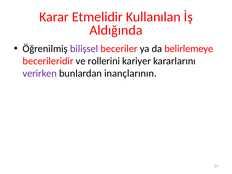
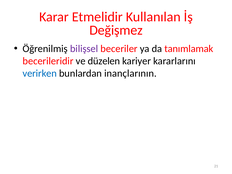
Aldığında: Aldığında -> Değişmez (116, 30)
belirlemeye: belirlemeye -> tanımlamak (189, 49)
rollerini: rollerini -> düzelen (104, 61)
verirken colour: purple -> blue (40, 73)
